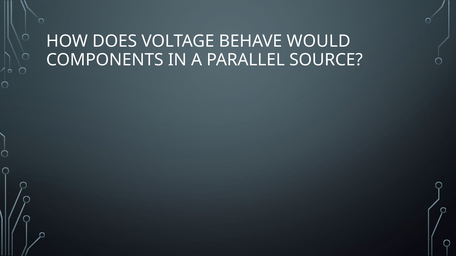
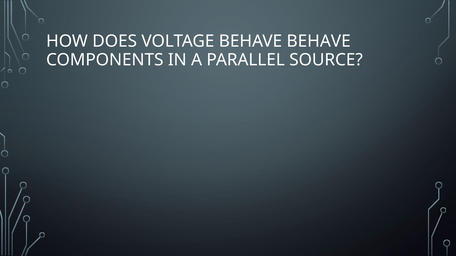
BEHAVE WOULD: WOULD -> BEHAVE (319, 41)
